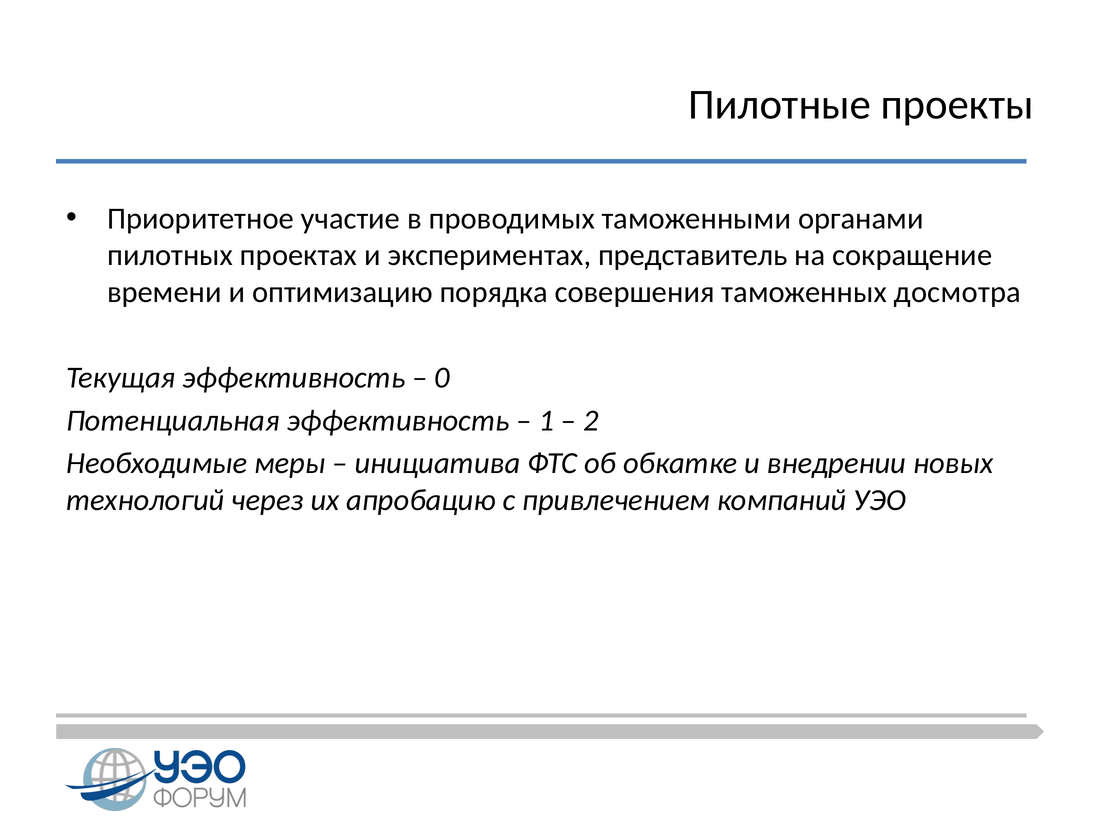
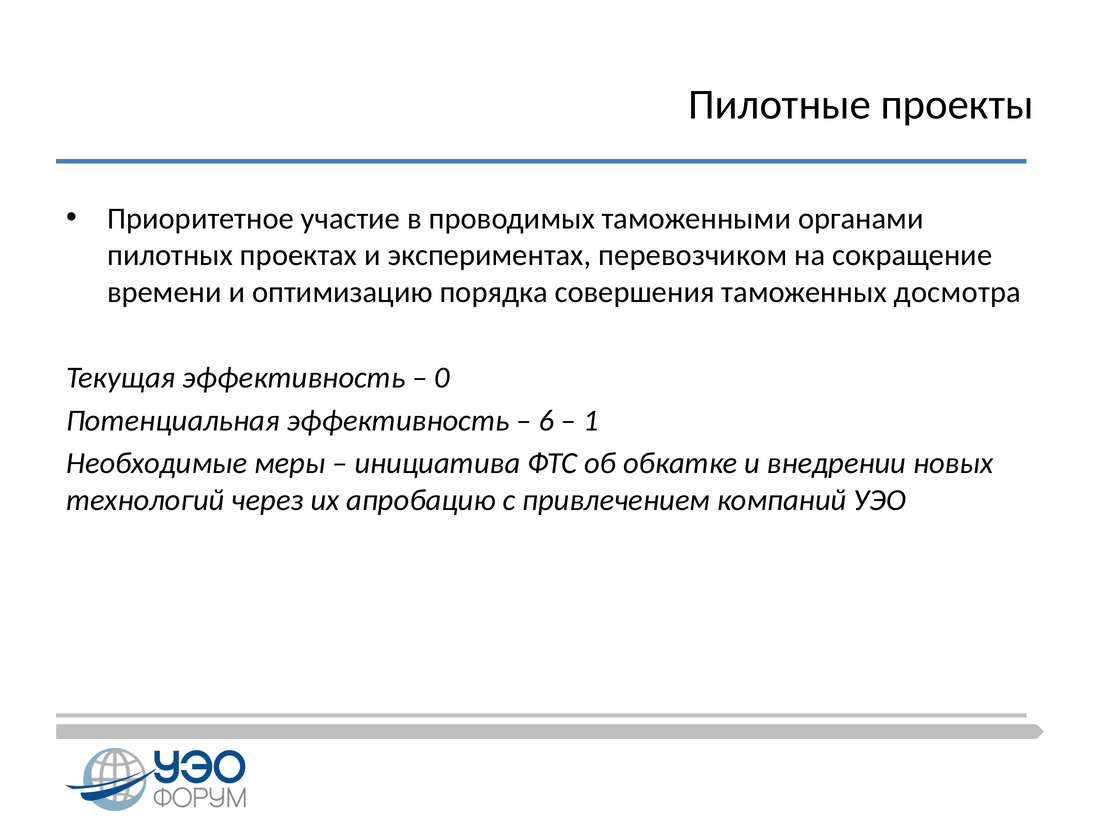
представитель: представитель -> перевозчиком (693, 255)
1: 1 -> 6 (546, 420)
2: 2 -> 1 (591, 420)
